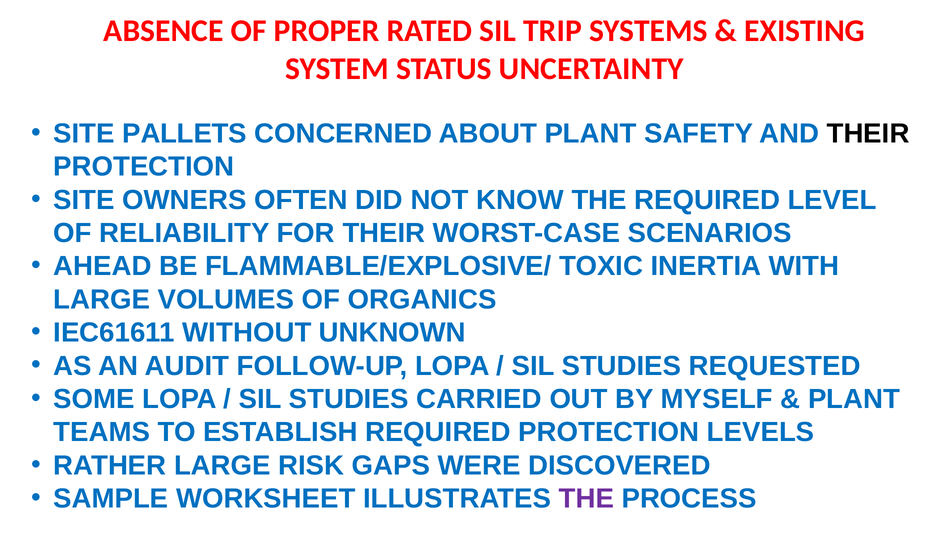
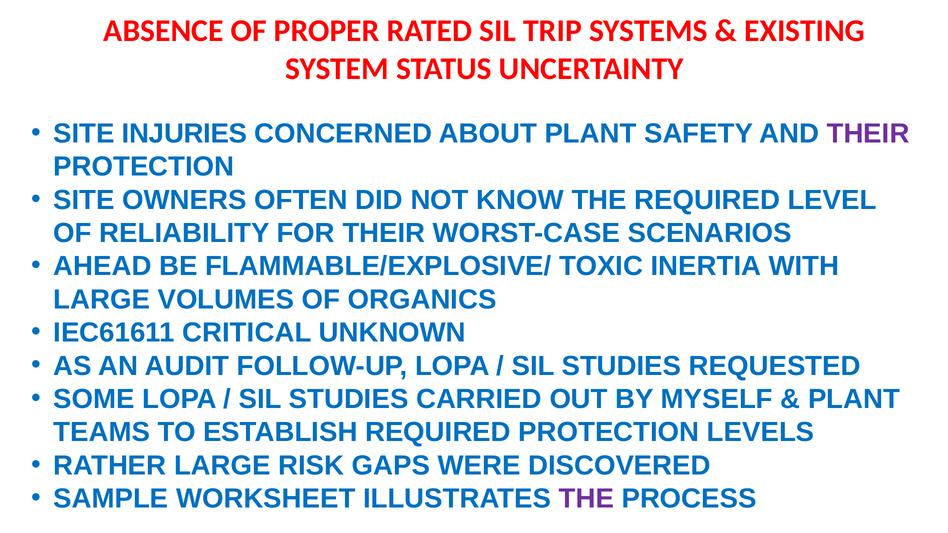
PALLETS: PALLETS -> INJURIES (185, 134)
THEIR colour: black -> purple (868, 134)
WITHOUT: WITHOUT -> CRITICAL (247, 333)
